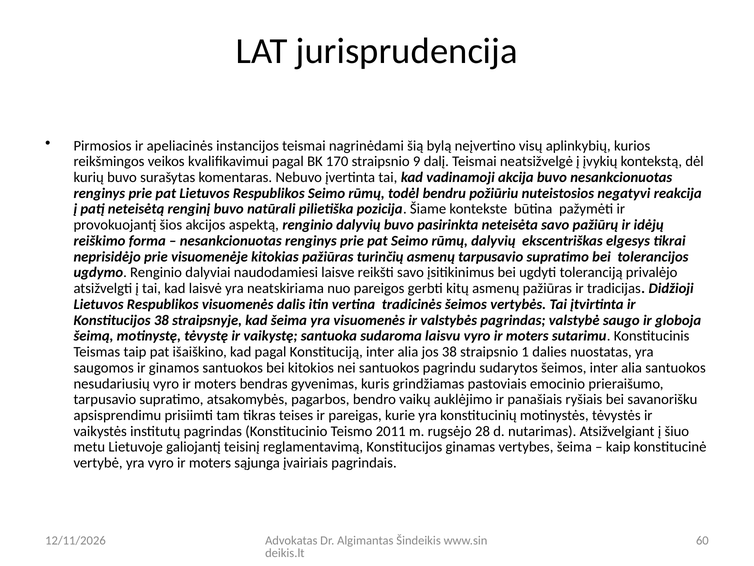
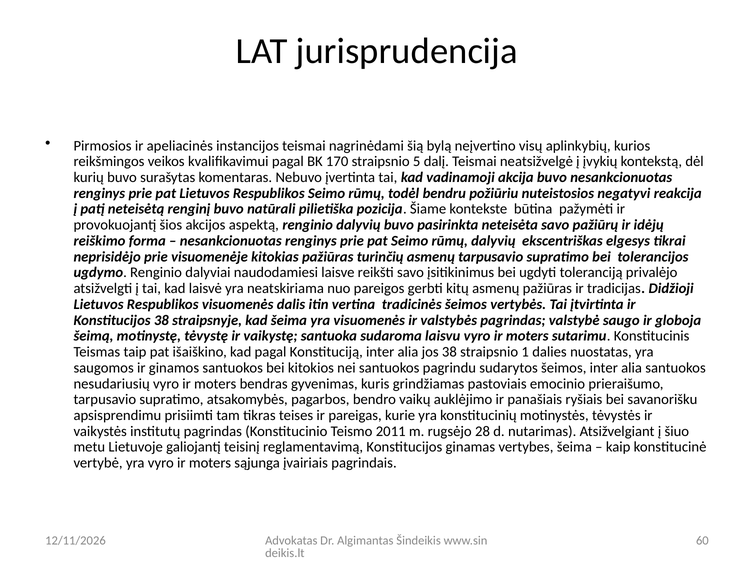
9: 9 -> 5 (417, 161)
